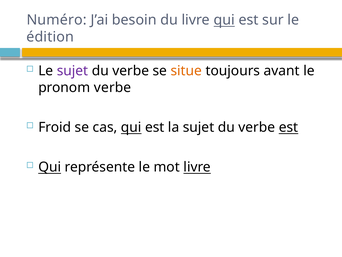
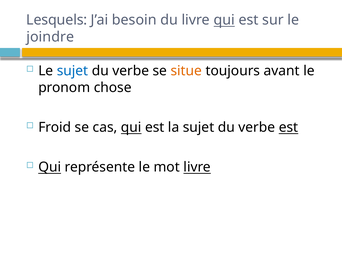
Numéro: Numéro -> Lesquels (57, 20)
édition: édition -> joindre (50, 37)
sujet colour: purple -> blue (73, 71)
pronom verbe: verbe -> chose (113, 87)
